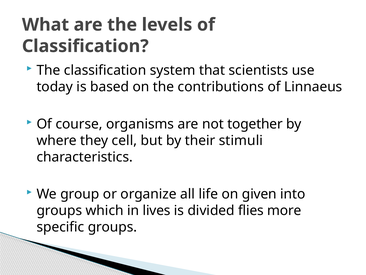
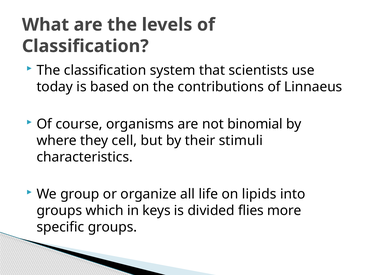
together: together -> binomial (255, 124)
given: given -> lipids (259, 194)
lives: lives -> keys (157, 210)
